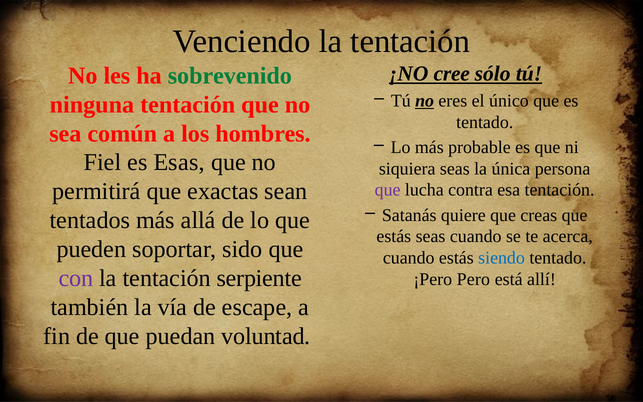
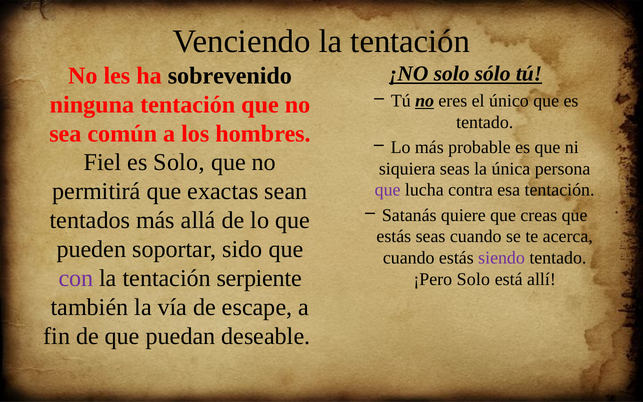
¡NO cree: cree -> solo (452, 74)
sobrevenido colour: green -> black (230, 76)
es Esas: Esas -> Solo (179, 162)
siendo colour: blue -> purple (502, 258)
¡Pero Pero: Pero -> Solo (473, 279)
voluntad: voluntad -> deseable (266, 336)
